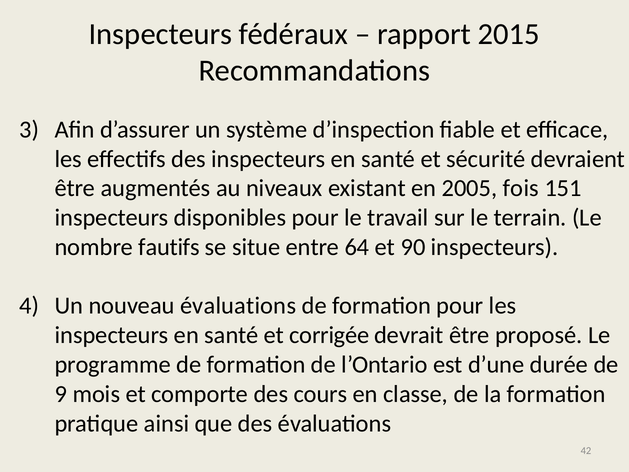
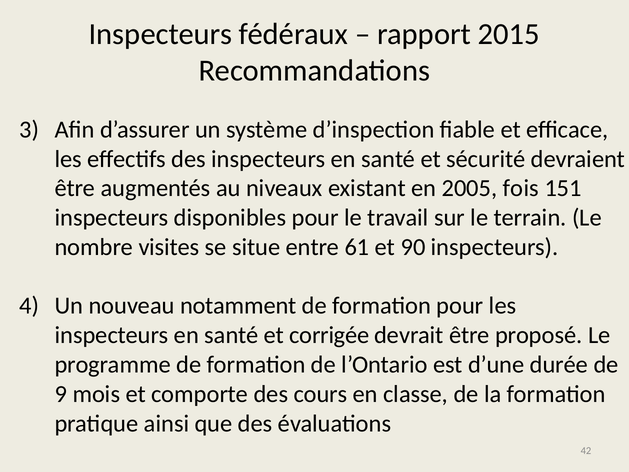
fautifs: fautifs -> visites (169, 247)
64: 64 -> 61 (357, 247)
nouveau évaluations: évaluations -> notamment (238, 306)
